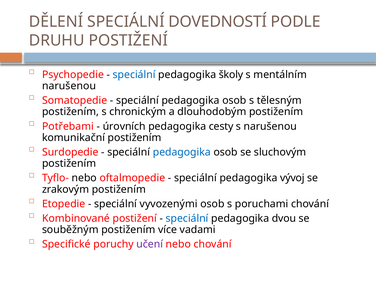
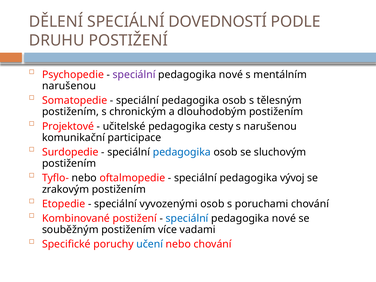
speciální colour: blue -> purple (134, 75)
školy: školy -> nové (231, 75)
Potřebami: Potřebami -> Projektové (68, 126)
úrovních: úrovních -> učitelské (124, 126)
komunikační postižením: postižením -> participace (135, 138)
dvou: dvou -> nové (284, 218)
učení colour: purple -> blue (150, 244)
